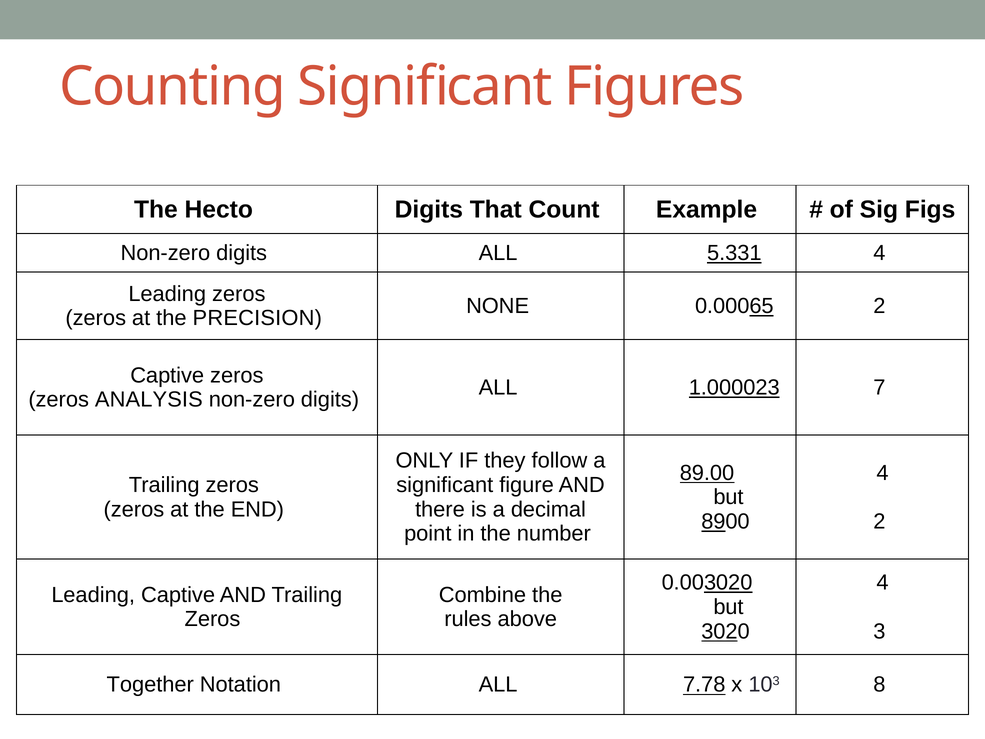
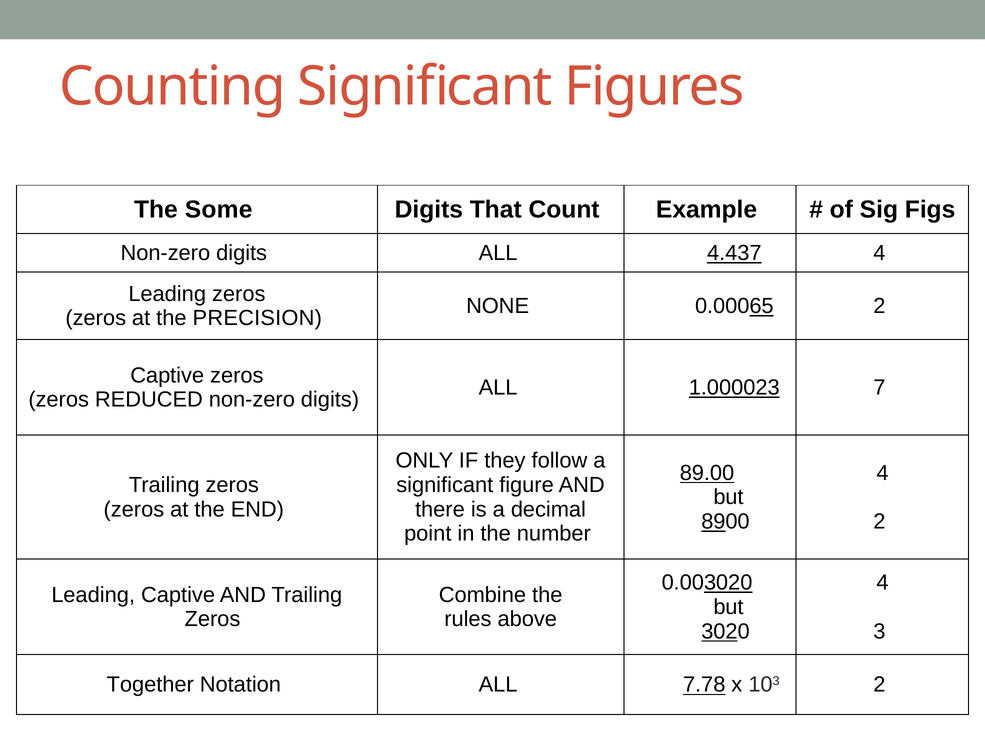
Hecto: Hecto -> Some (219, 210)
5.331: 5.331 -> 4.437 (734, 253)
ANALYSIS: ANALYSIS -> REDUCED (149, 400)
103 8: 8 -> 2 (879, 684)
